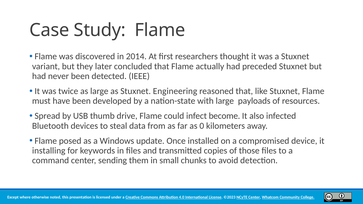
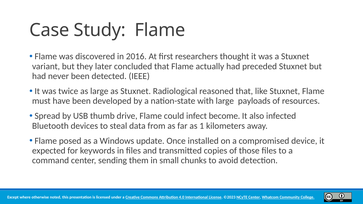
2014: 2014 -> 2016 (136, 57)
Engineering: Engineering -> Radiological (175, 91)
0: 0 -> 1 (202, 126)
installing: installing -> expected (49, 151)
